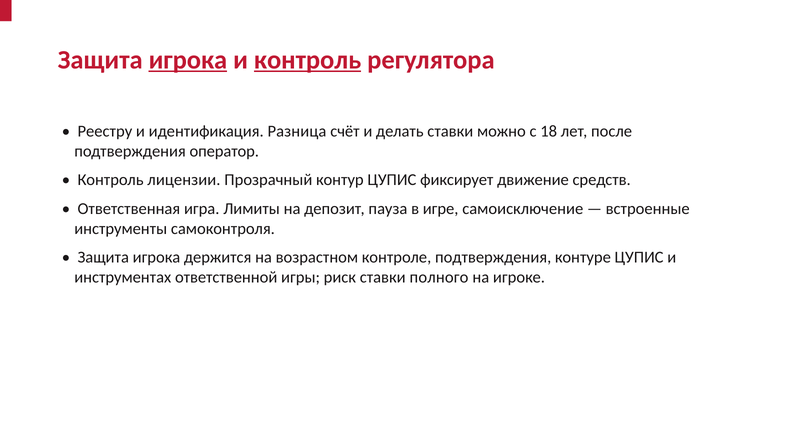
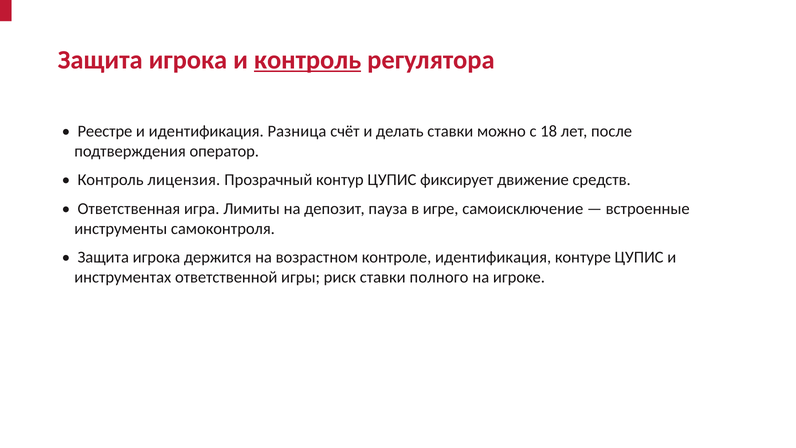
игрока underline: present -> none (188, 60)
Реестру: Реестру -> Реестре (105, 131)
лицензии: лицензии -> лицензия (184, 180)
контроле подтверждения: подтверждения -> идентификация (493, 257)
